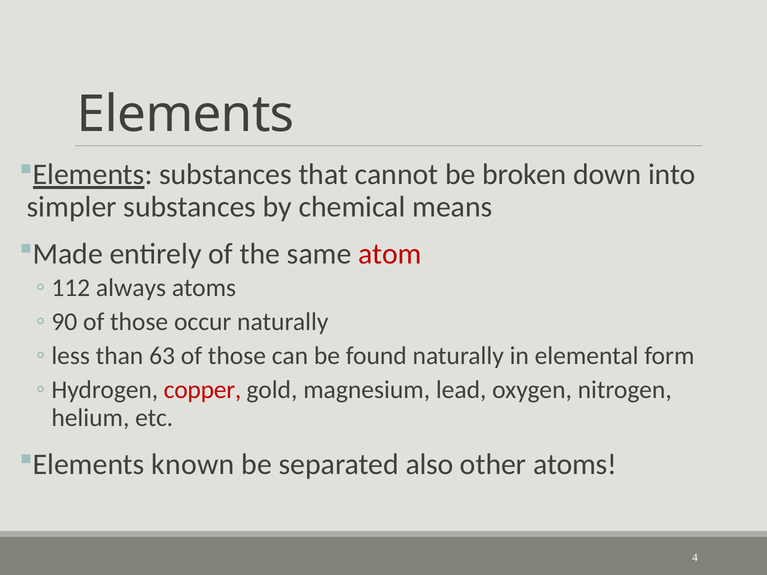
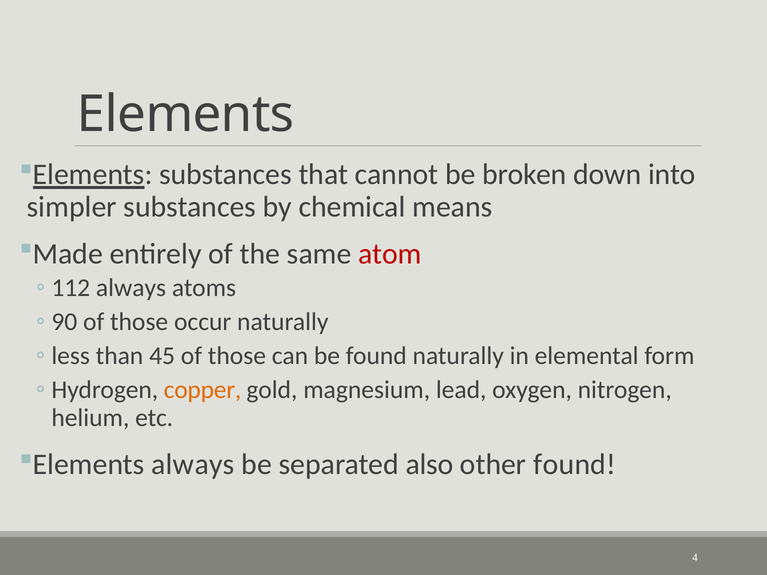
63: 63 -> 45 (162, 356)
copper colour: red -> orange (202, 390)
Elements known: known -> always (193, 465)
other atoms: atoms -> found (575, 465)
